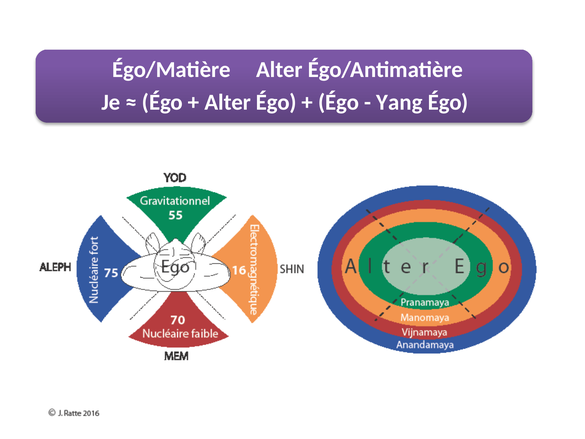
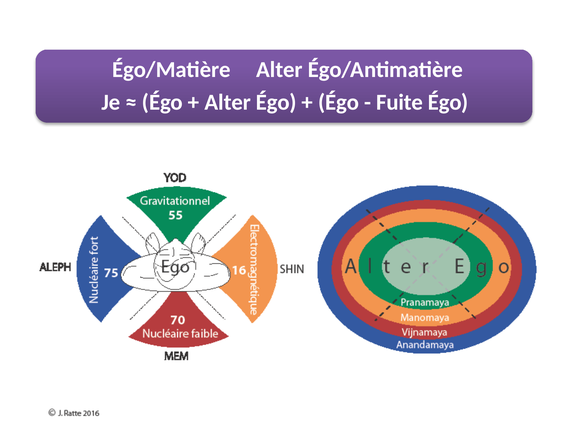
Yang: Yang -> Fuite (400, 102)
